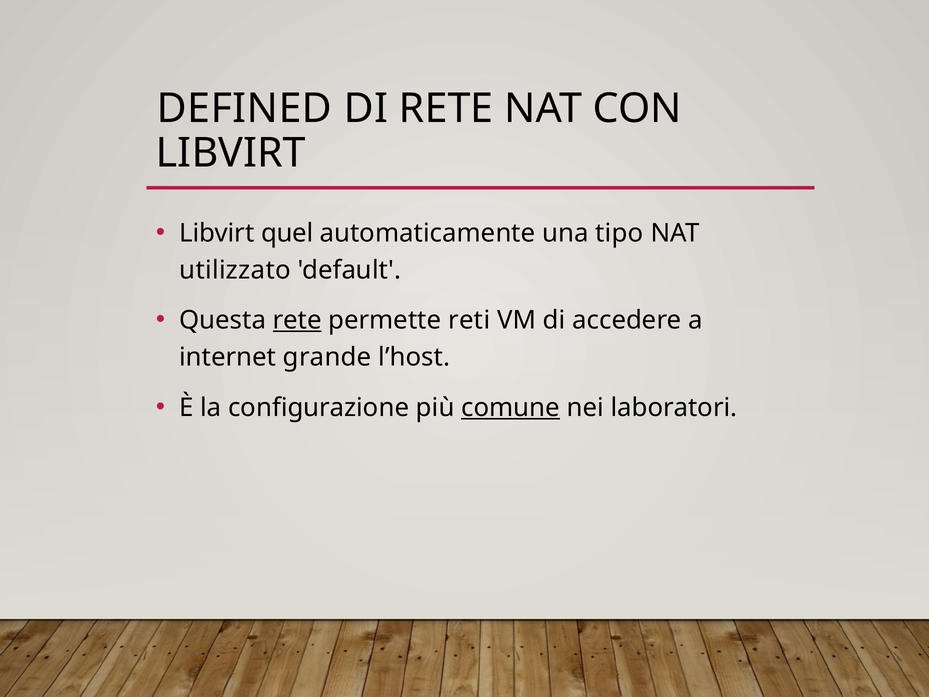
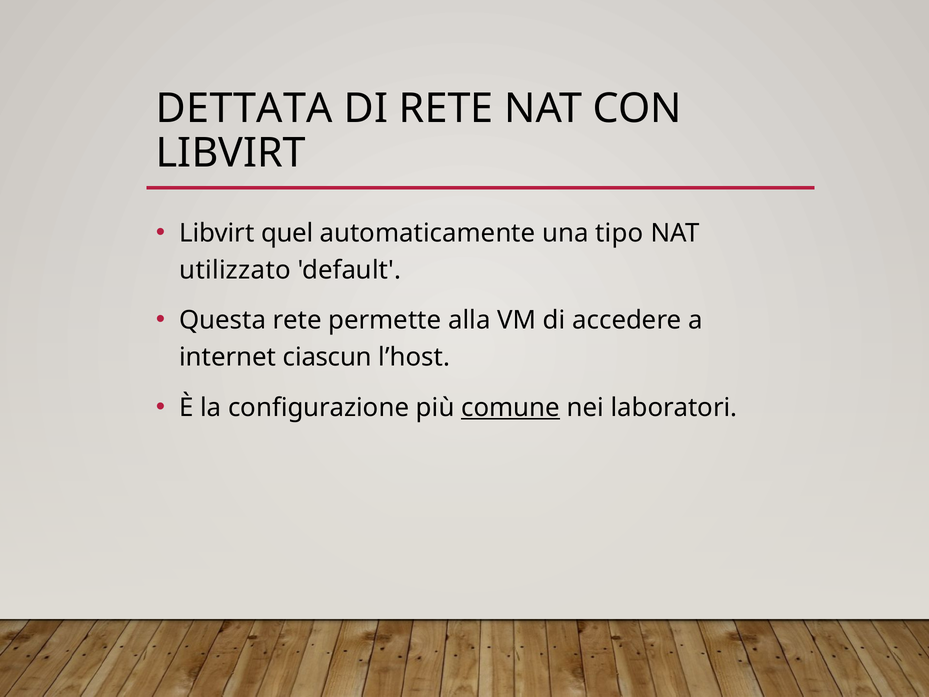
DEFINED: DEFINED -> DETTATA (244, 108)
rete underline: present -> none (297, 320)
reti: reti -> alla (469, 320)
grande: grande -> ciascun (327, 357)
